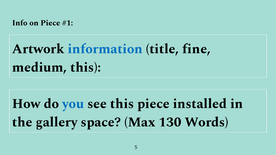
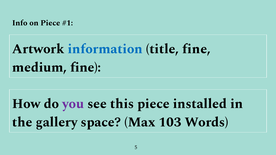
medium this: this -> fine (86, 67)
you colour: blue -> purple (73, 104)
130: 130 -> 103 (170, 122)
